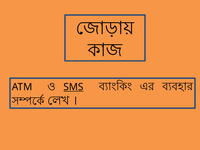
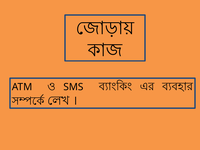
SMS underline: present -> none (73, 87)
